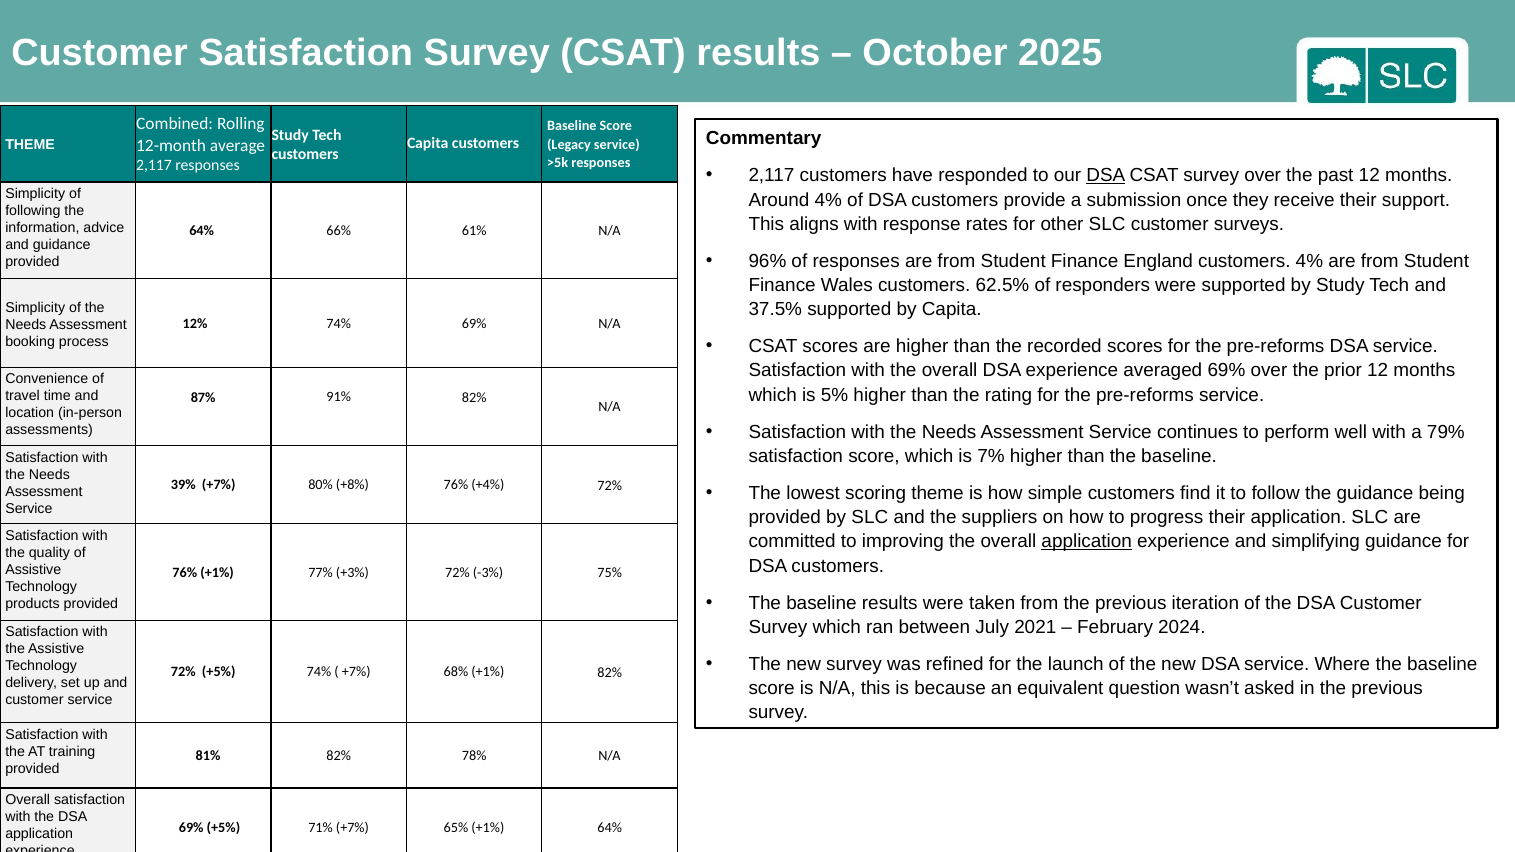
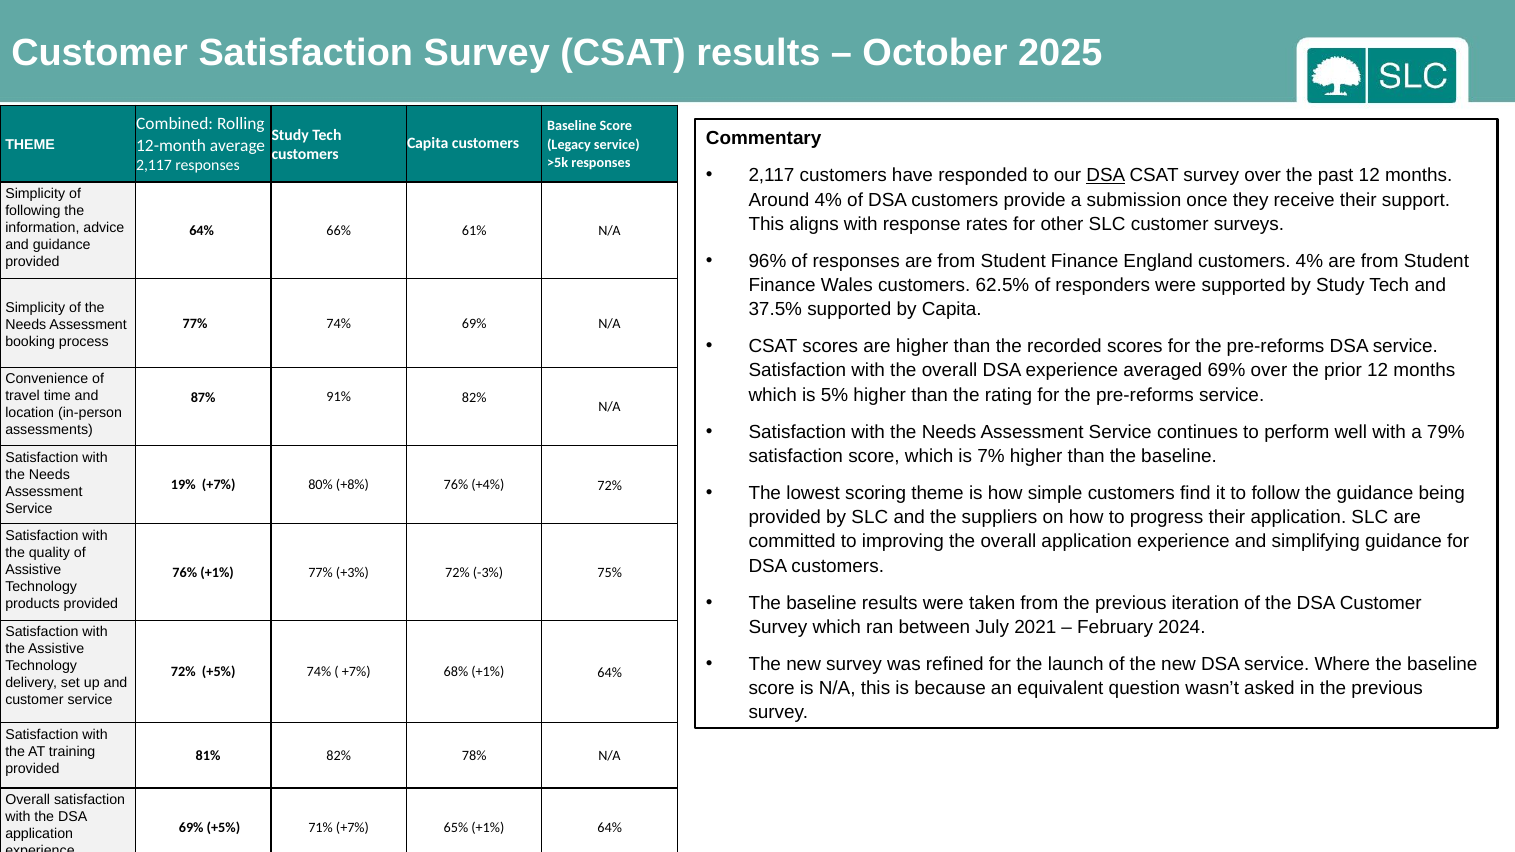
12%: 12% -> 77% (195, 323)
39%: 39% -> 19% (183, 485)
application underline: present -> none (1087, 542)
68% +1% 82%: 82% -> 64% (610, 673)
